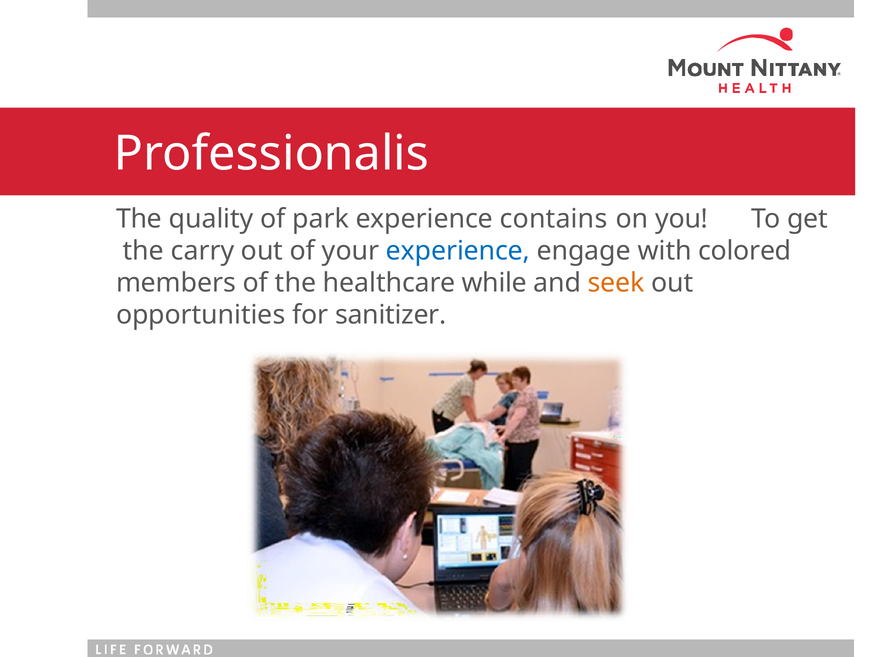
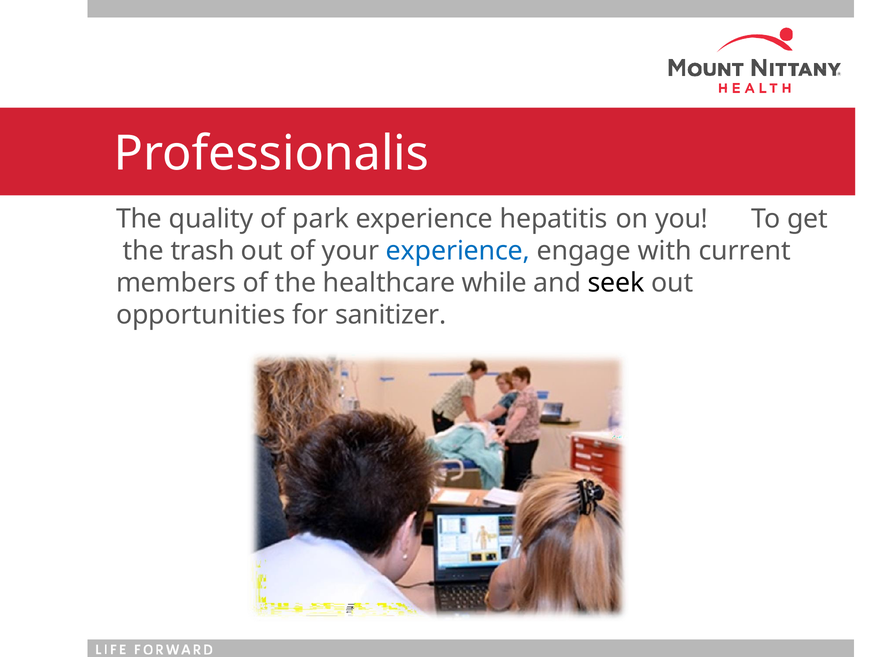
contains: contains -> hepatitis (554, 219)
carry: carry -> trash (203, 251)
colored: colored -> current (745, 251)
seek colour: orange -> black (616, 283)
